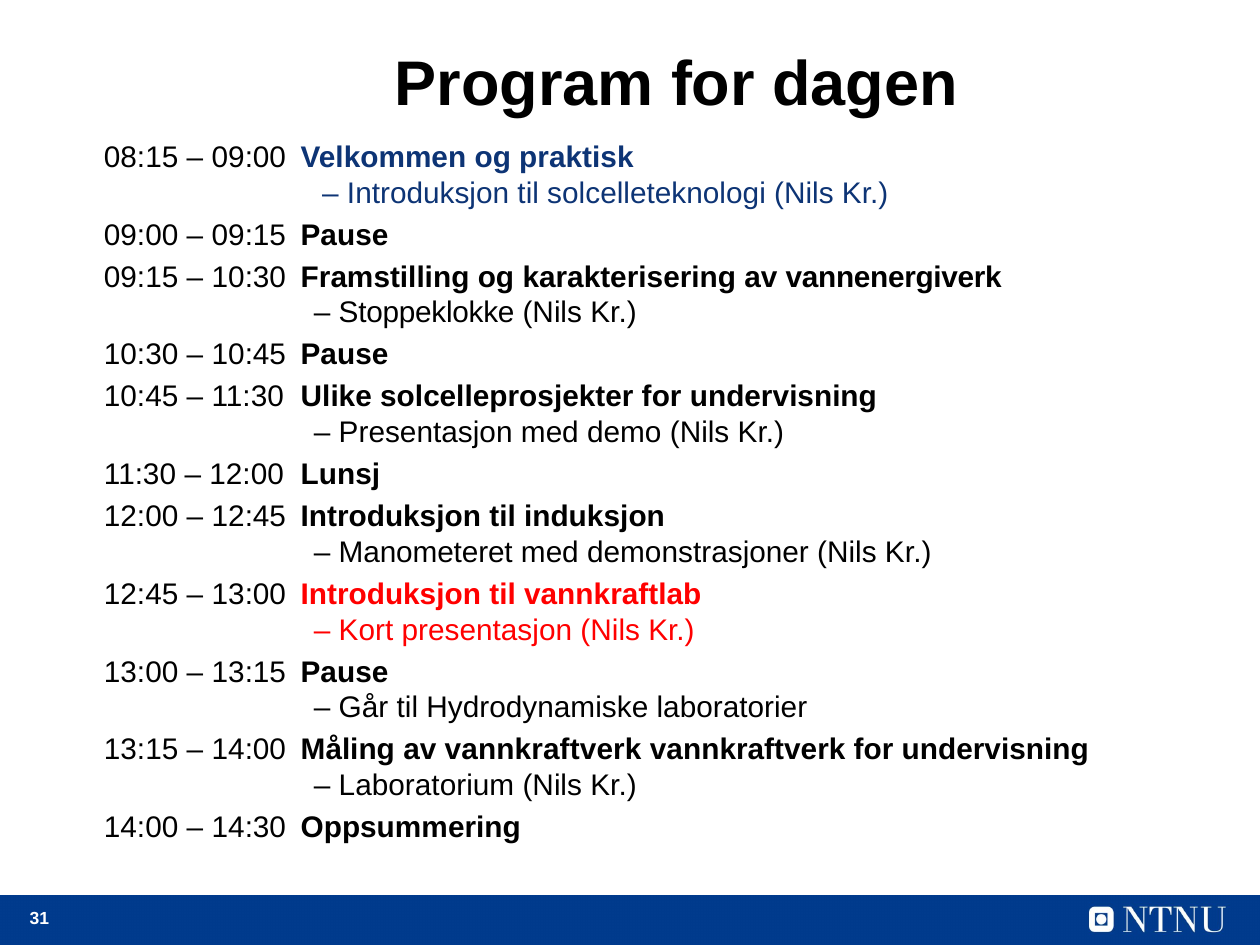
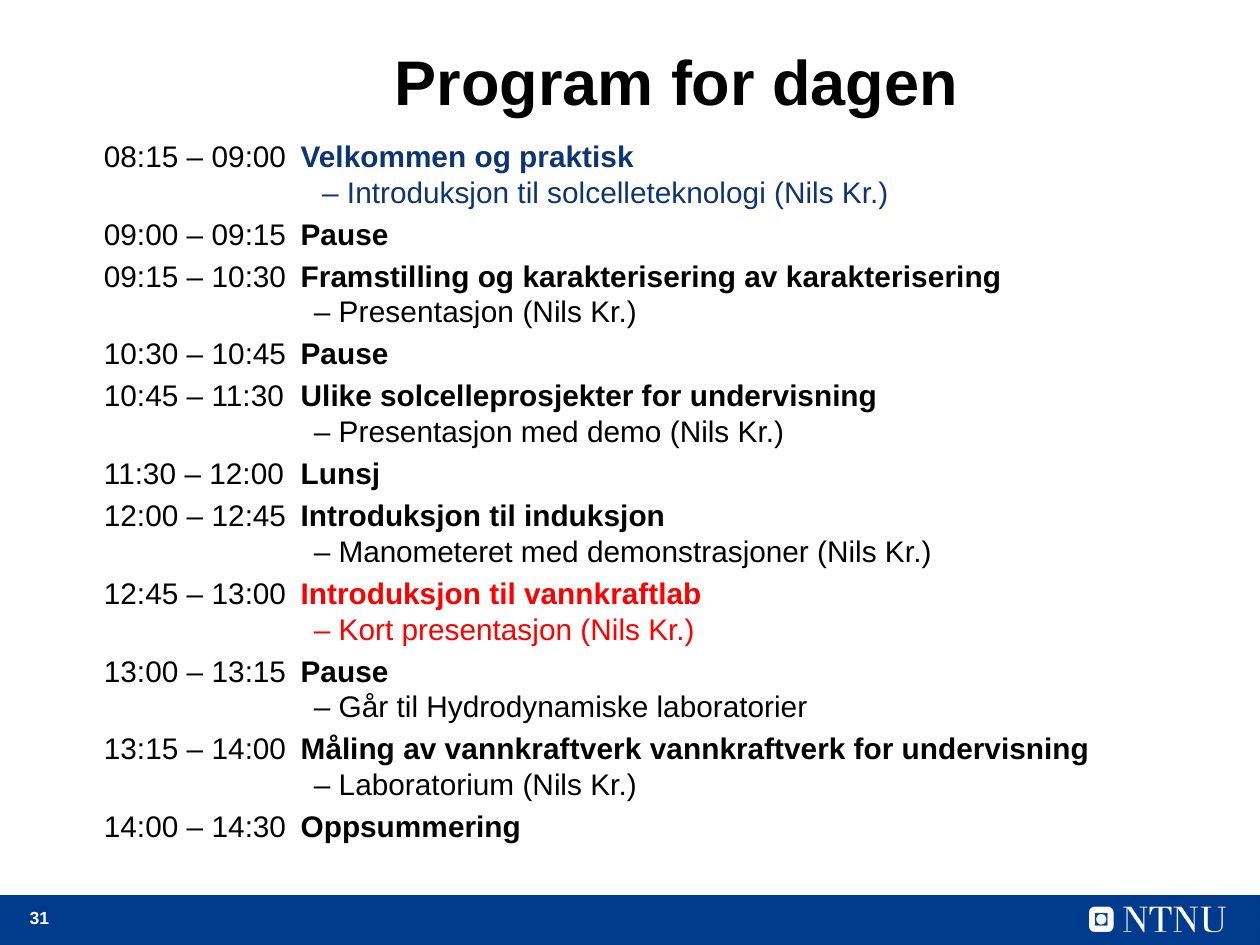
av vannenergiverk: vannenergiverk -> karakterisering (893, 277)
Stoppeklokke: Stoppeklokke -> Presentasjon (426, 313)
